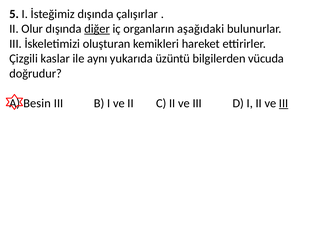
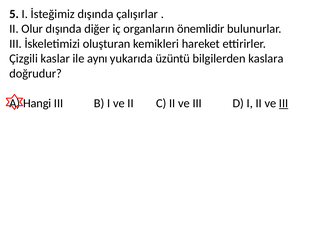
diğer underline: present -> none (97, 29)
aşağıdaki: aşağıdaki -> önemlidir (201, 29)
vücuda: vücuda -> kaslara (266, 58)
Besin: Besin -> Hangi (37, 103)
